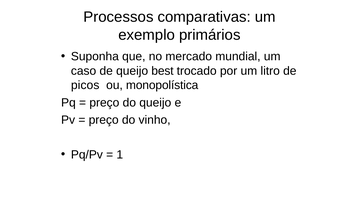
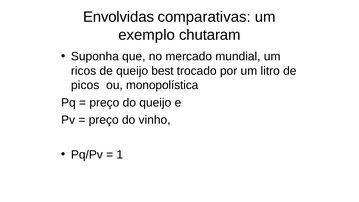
Processos: Processos -> Envolvidas (119, 17)
primários: primários -> chutaram (210, 35)
caso: caso -> ricos (84, 71)
